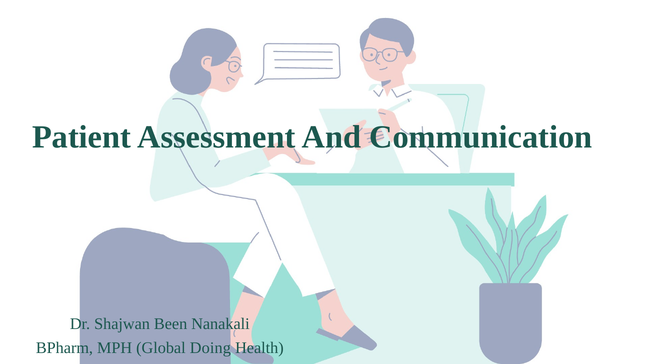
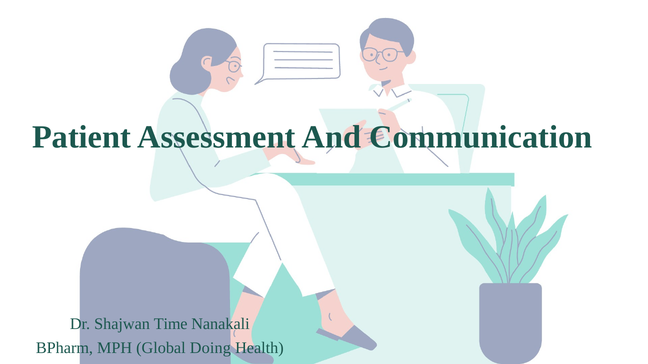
Been: Been -> Time (171, 324)
